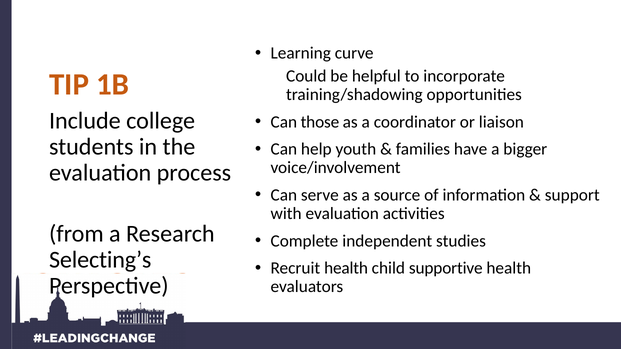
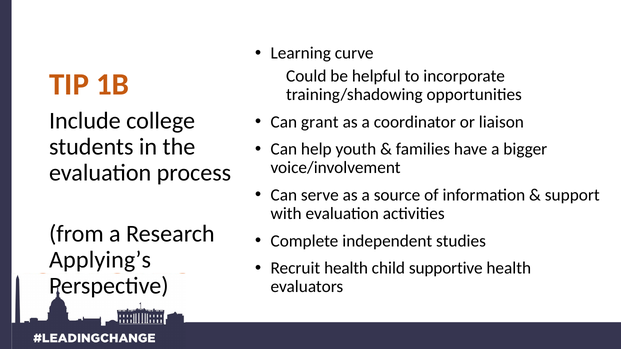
those: those -> grant (320, 122)
Selecting’s: Selecting’s -> Applying’s (100, 260)
